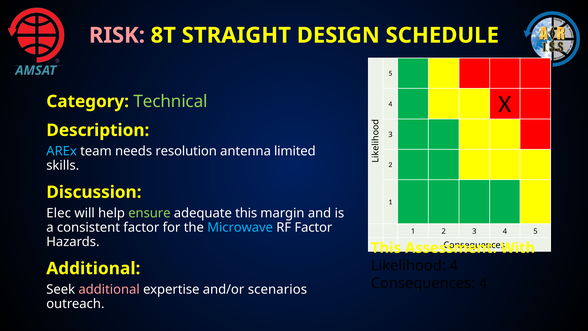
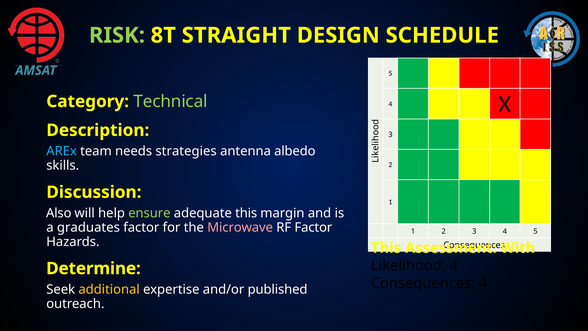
RISK colour: pink -> light green (117, 35)
resolution: resolution -> strategies (186, 151)
limited: limited -> albedo (295, 151)
Elec: Elec -> Also (59, 213)
consistent: consistent -> graduates (88, 227)
Microwave colour: light blue -> pink (240, 227)
Additional: Additional -> Determine (93, 268)
additional colour: pink -> yellow (109, 289)
scenarios: scenarios -> published (278, 289)
